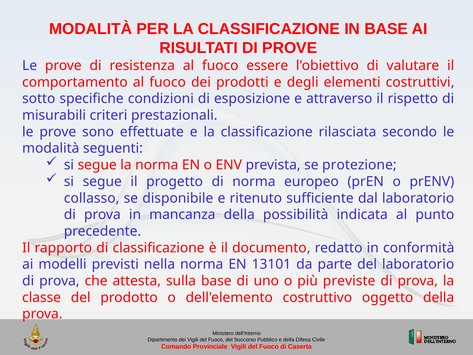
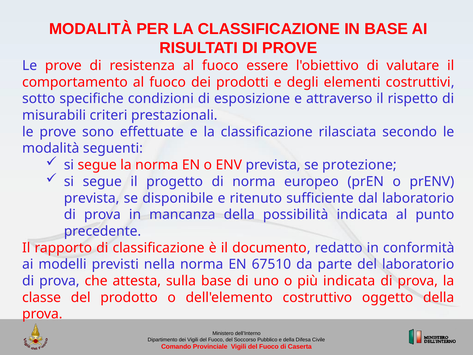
collasso: collasso -> prevista (92, 198)
13101: 13101 -> 67510 (271, 264)
più previste: previste -> indicata (349, 281)
